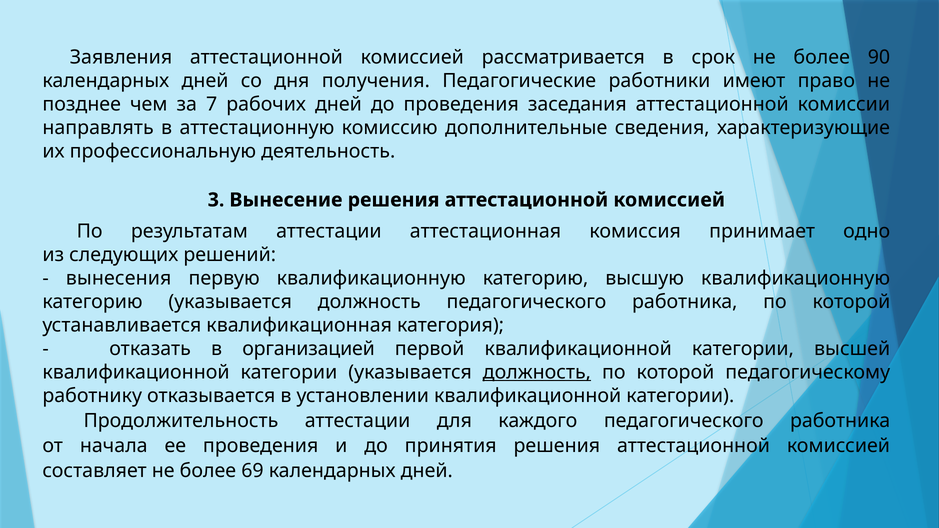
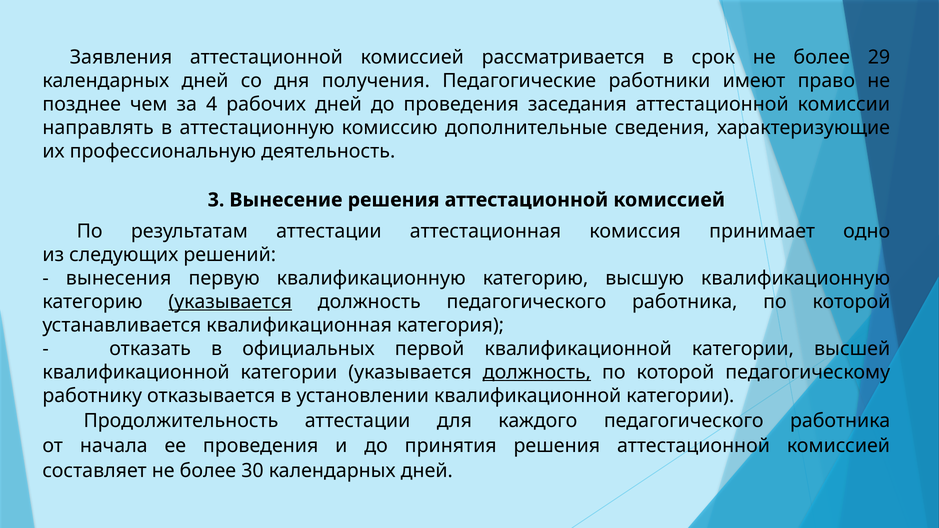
90: 90 -> 29 (879, 57)
7: 7 -> 4 (212, 104)
указывается underline: none -> present (230, 302)
организацией: организацией -> официальных (308, 349)
69: 69 -> 30 (252, 471)
